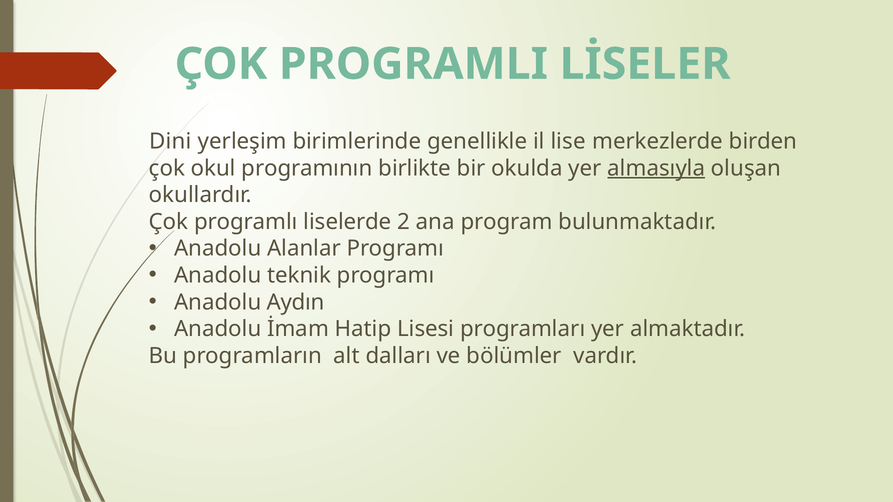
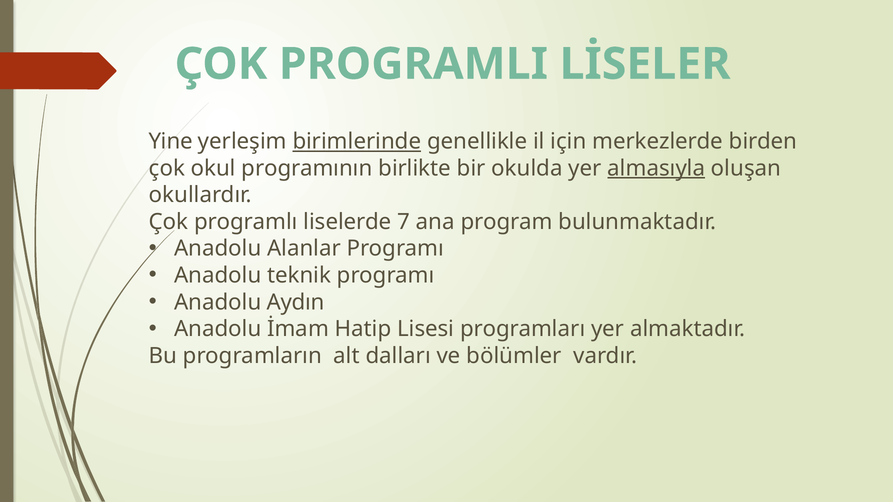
Dini: Dini -> Yine (171, 142)
birimlerinde underline: none -> present (357, 142)
lise: lise -> için (568, 142)
2: 2 -> 7 (404, 222)
